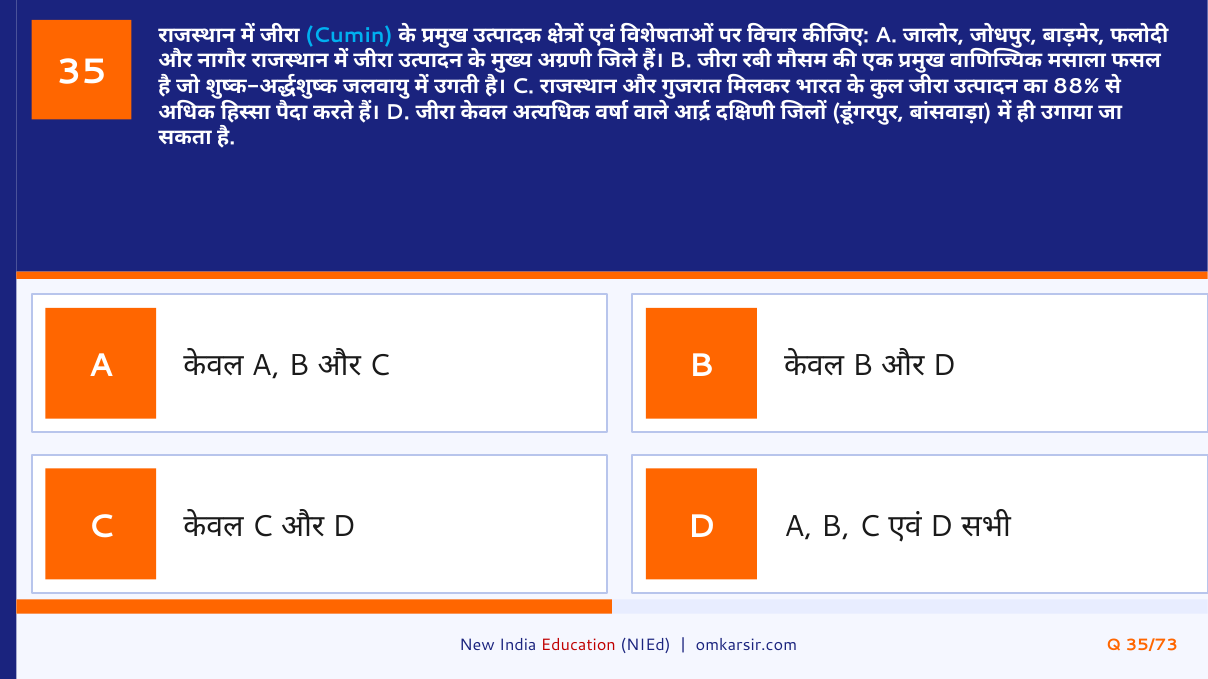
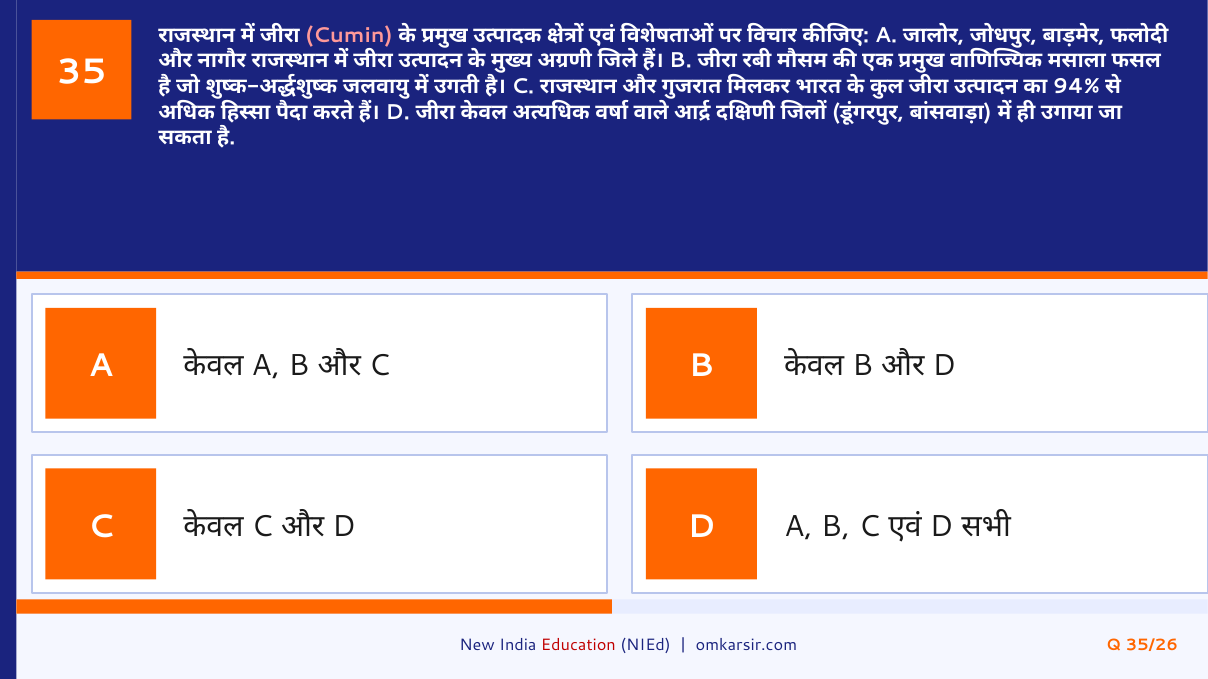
Cumin colour: light blue -> pink (349, 35)
88%: 88% -> 94% (1076, 87)
35/73: 35/73 -> 35/26 (1152, 645)
